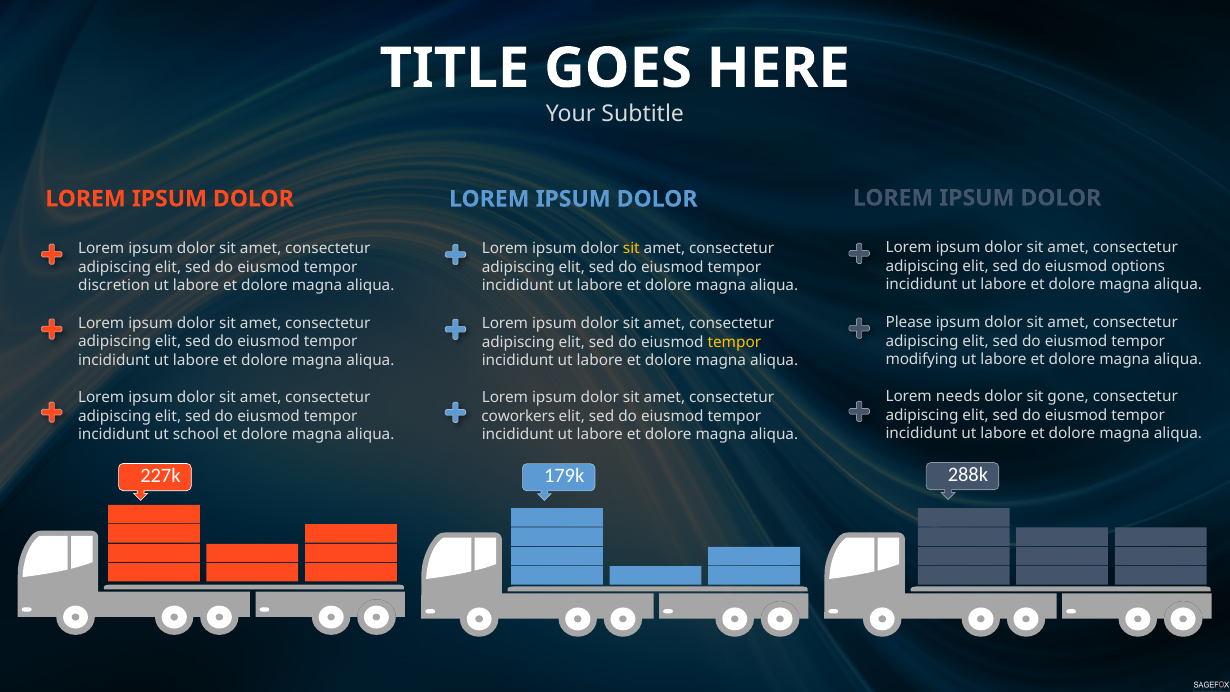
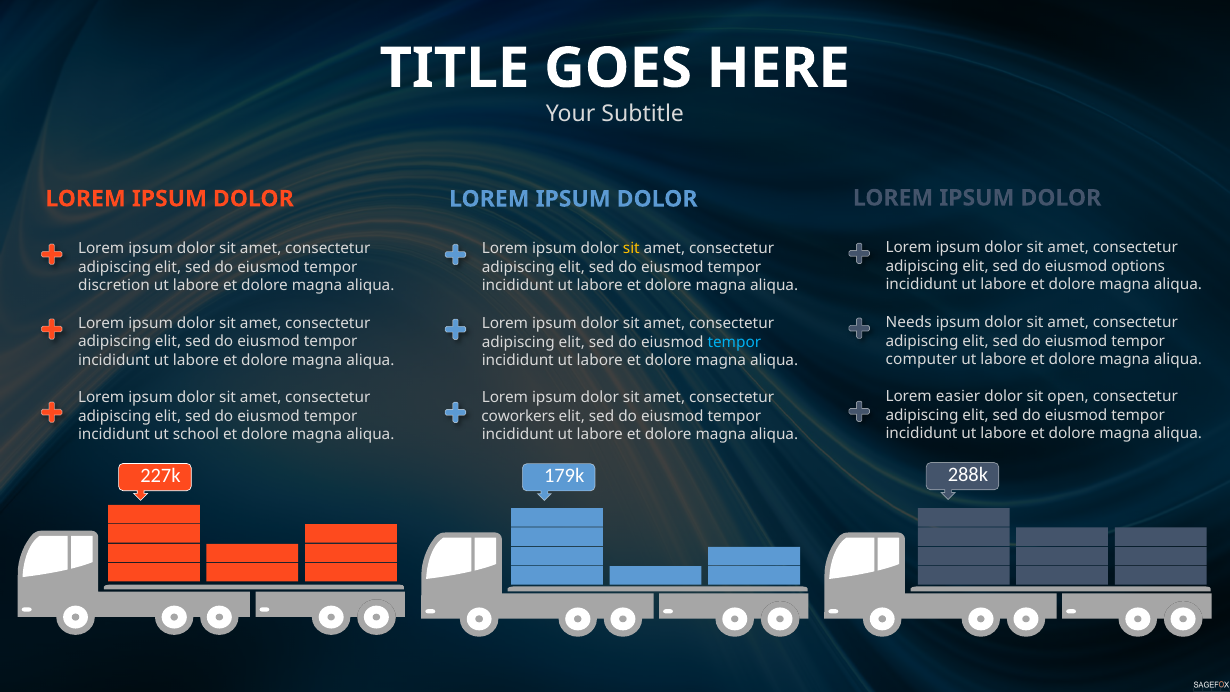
Please: Please -> Needs (909, 322)
tempor colour: yellow -> light blue (734, 342)
modifying: modifying -> computer (921, 359)
needs: needs -> easier (958, 397)
gone: gone -> open (1068, 397)
